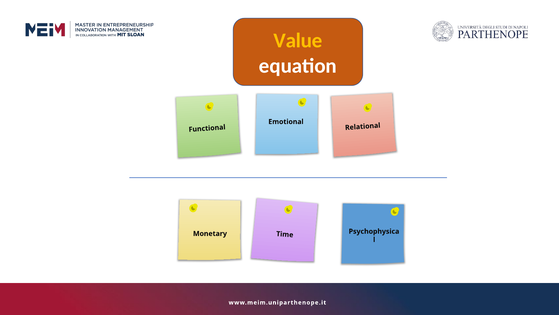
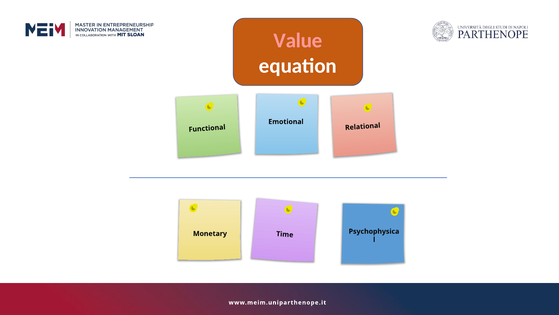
Value colour: yellow -> pink (298, 41)
